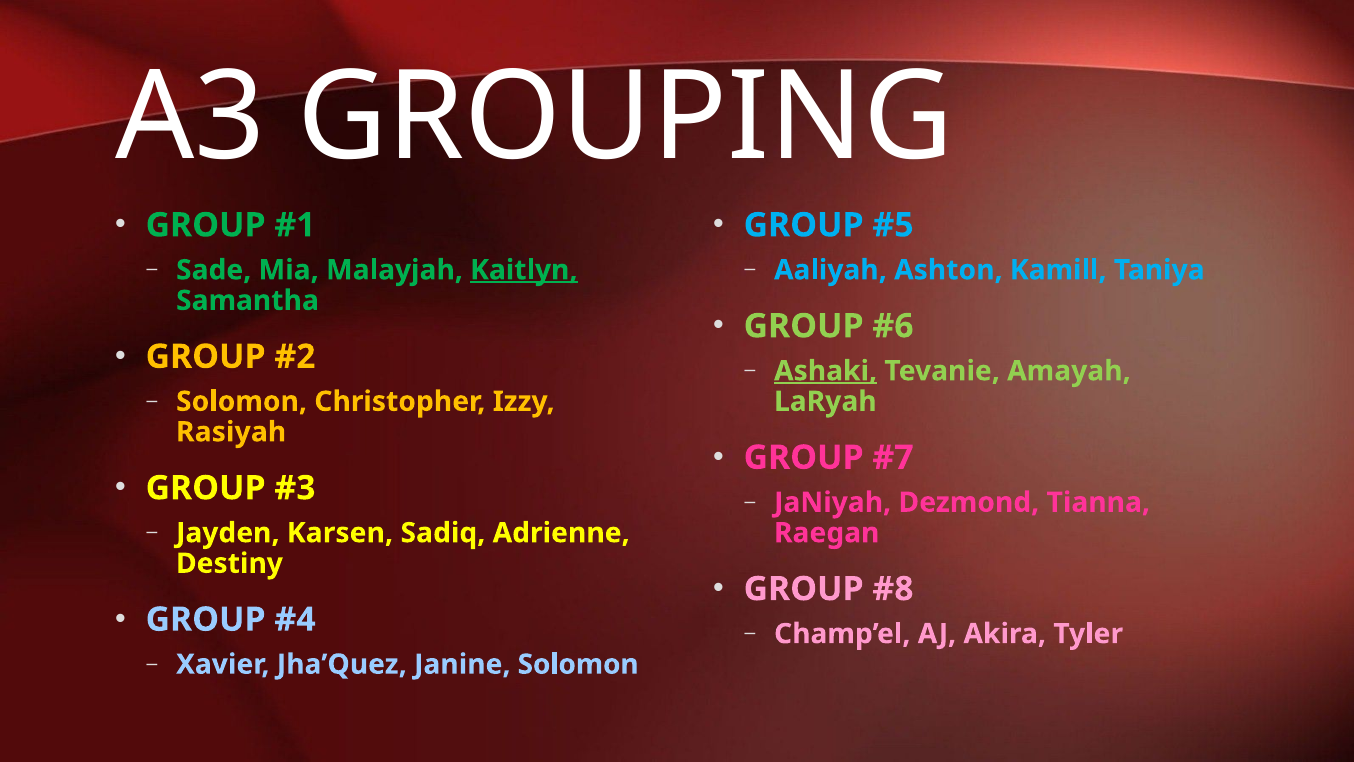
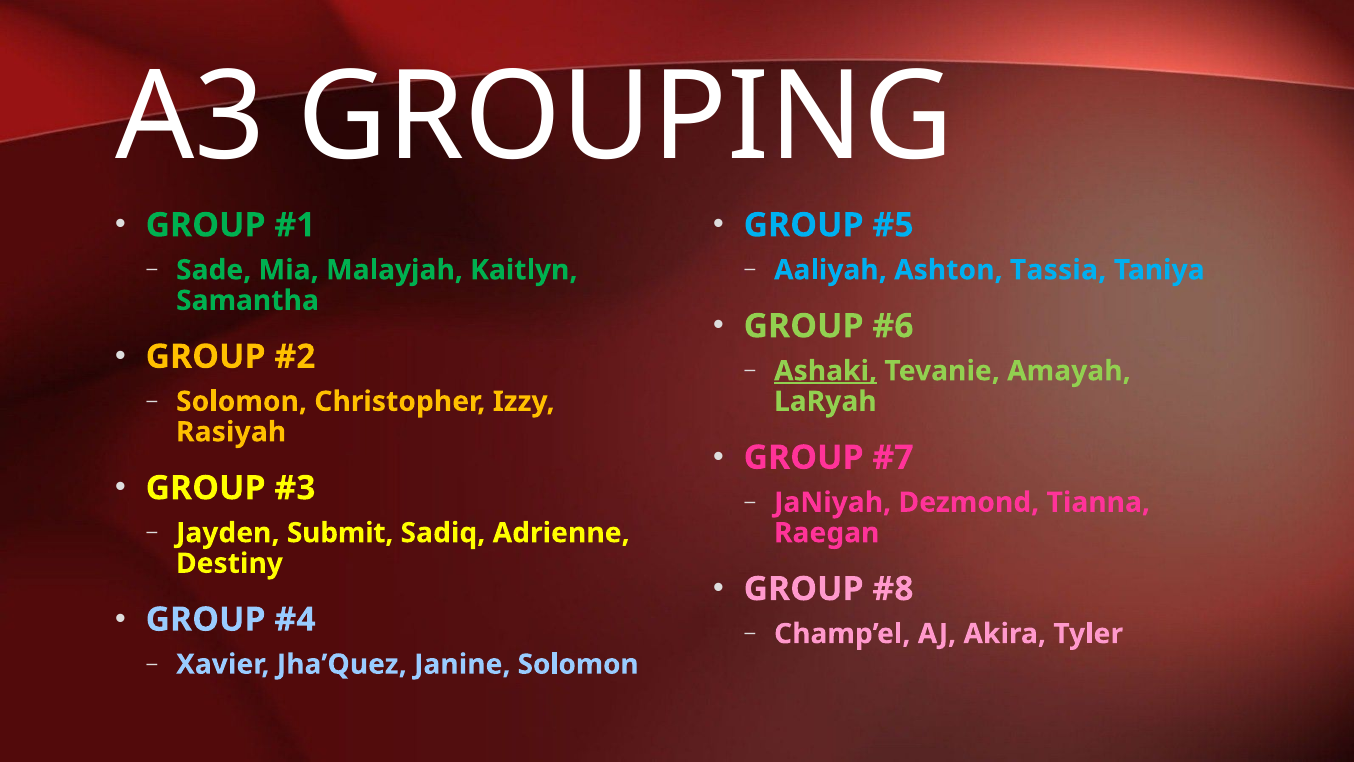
Kaitlyn underline: present -> none (524, 270)
Kamill: Kamill -> Tassia (1058, 270)
Karsen: Karsen -> Submit (340, 533)
